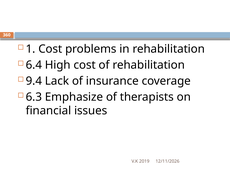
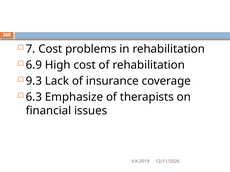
1: 1 -> 7 (31, 49)
6.4: 6.4 -> 6.9 (34, 65)
9.4: 9.4 -> 9.3 (34, 81)
